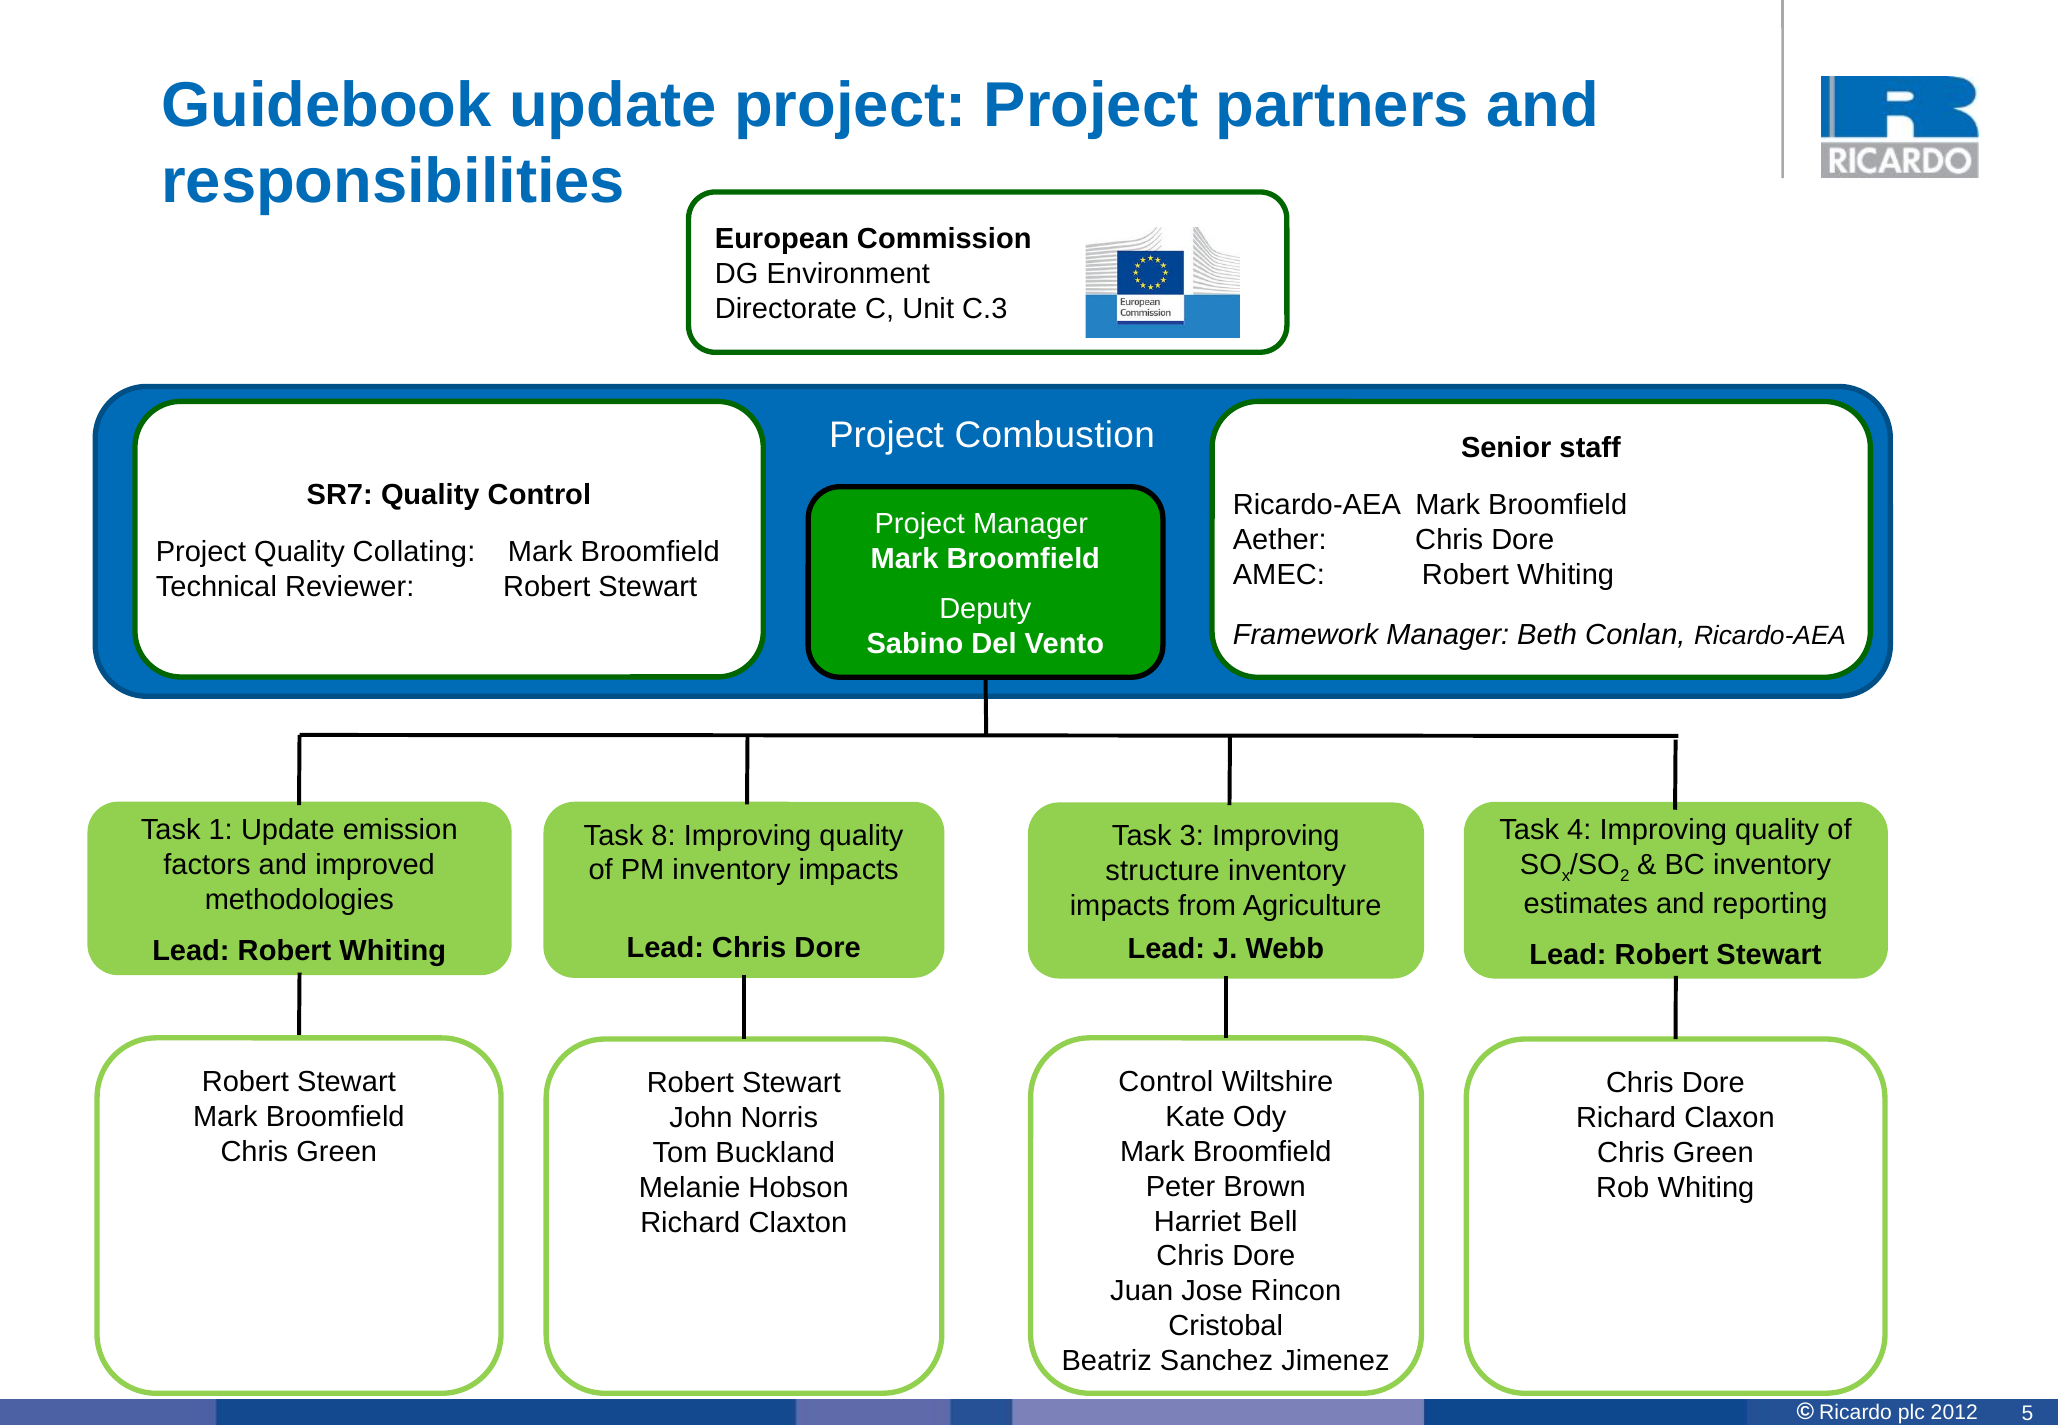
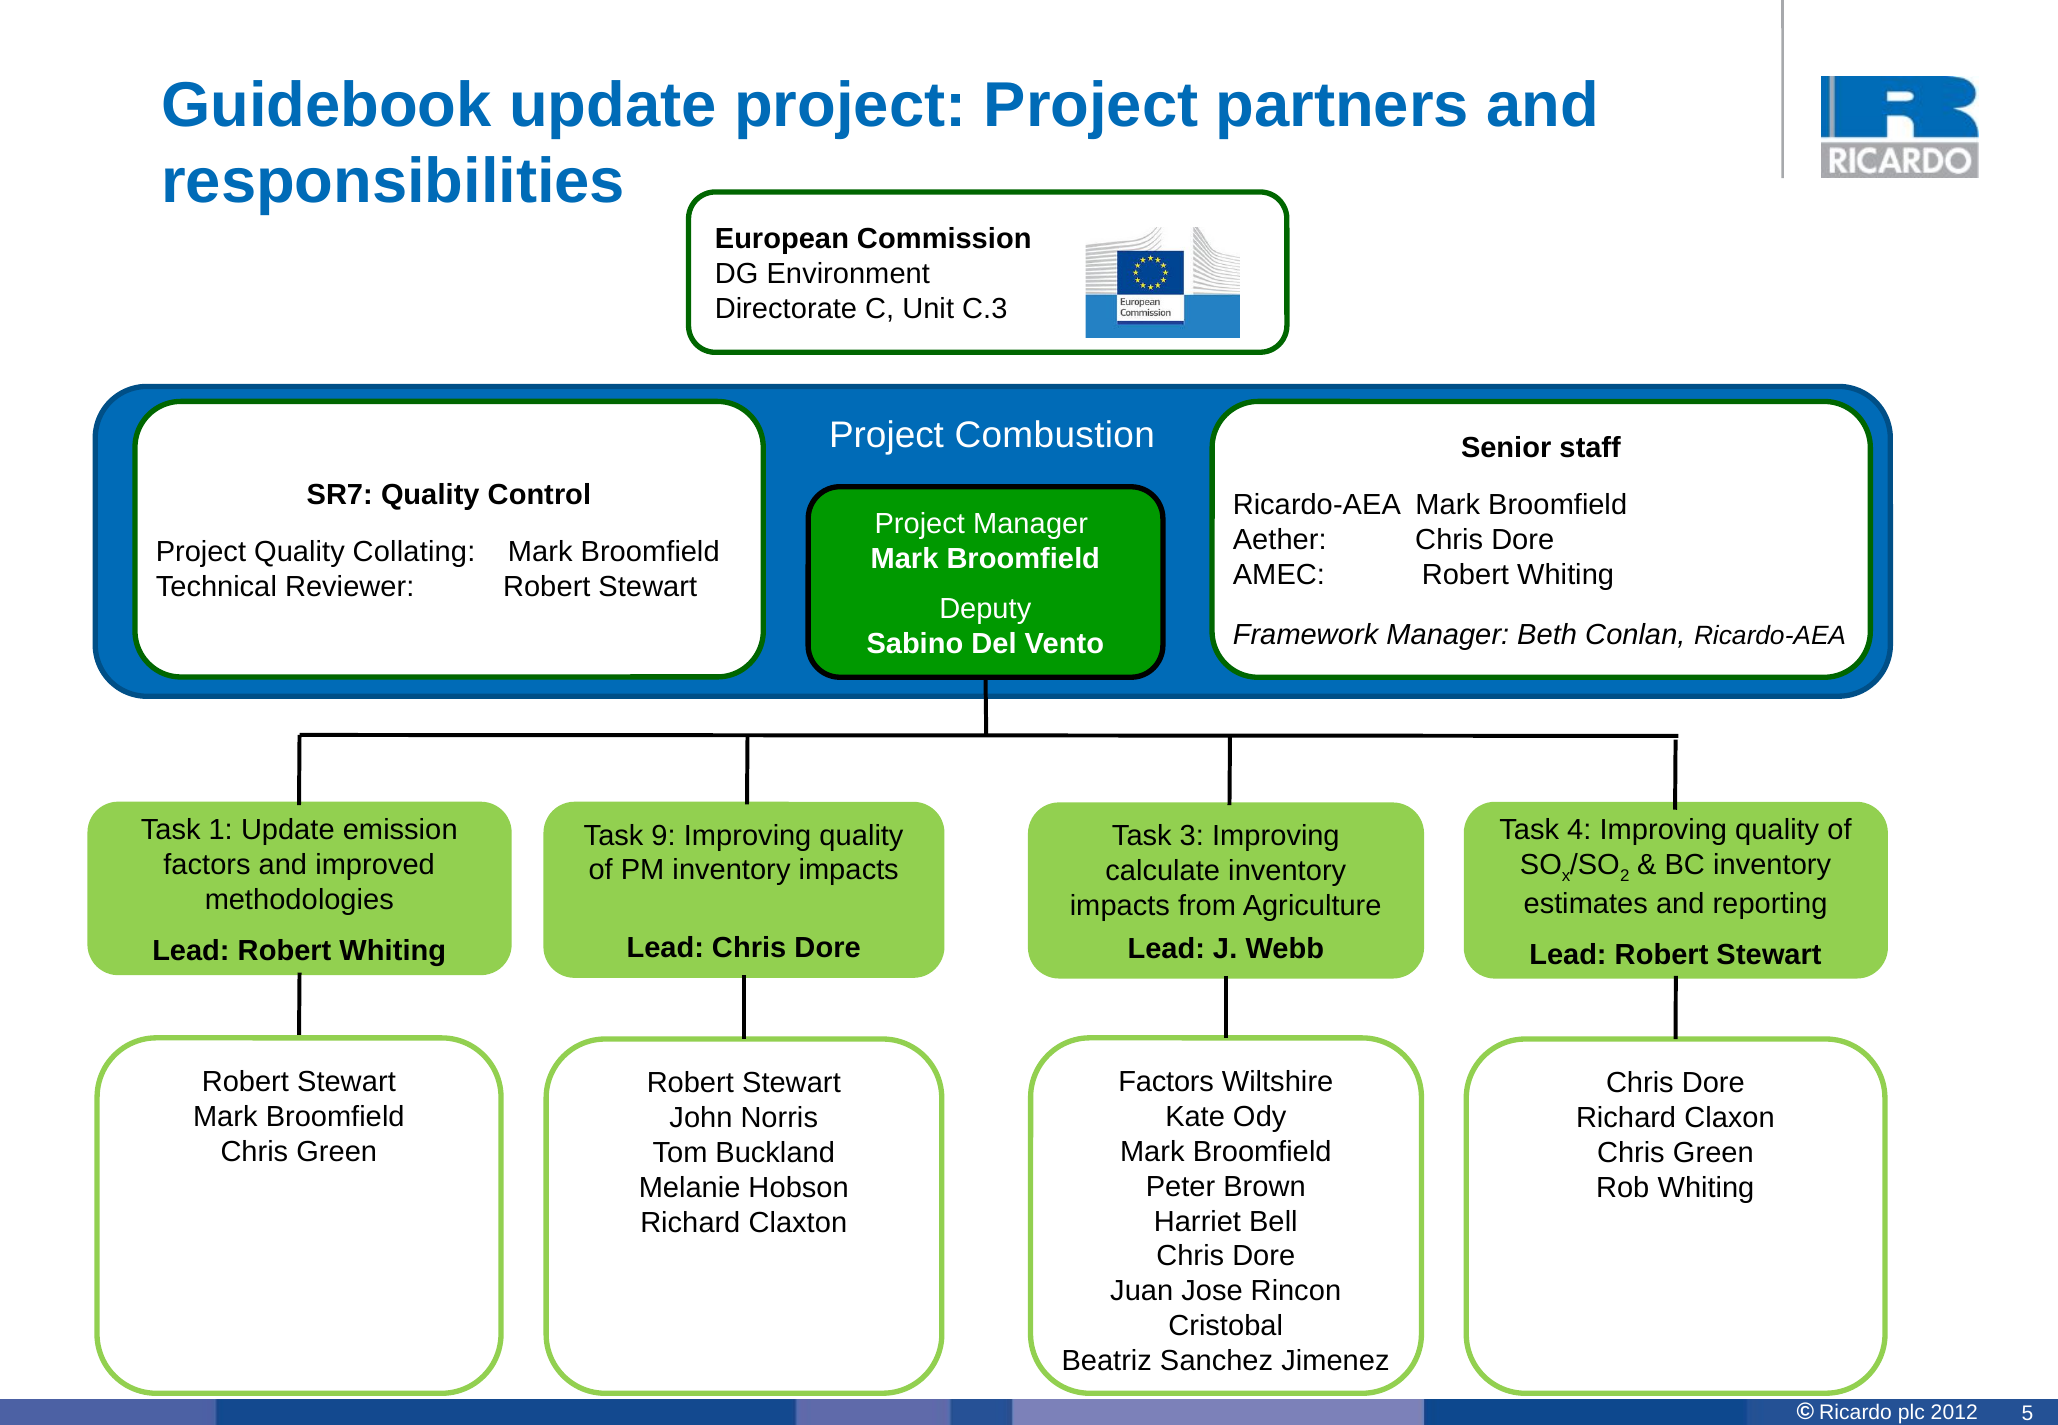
8: 8 -> 9 (663, 835)
structure: structure -> calculate (1163, 871)
Control: Control -> Factors (1166, 1082)
